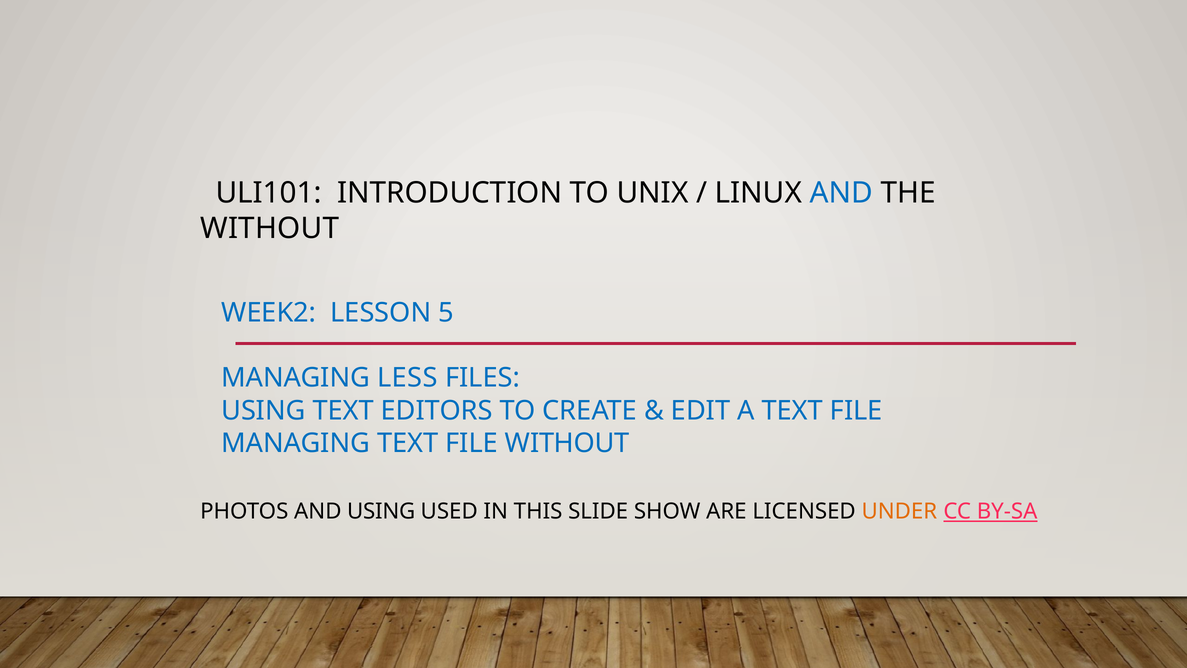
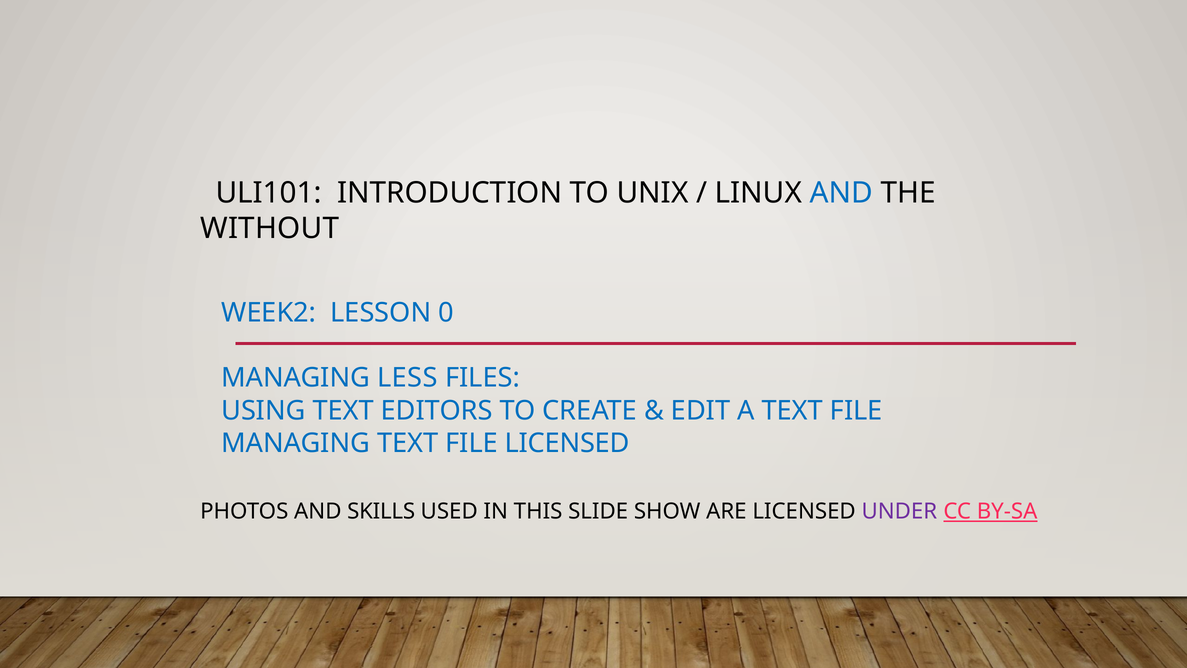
5: 5 -> 0 (446, 313)
FILE WITHOUT: WITHOUT -> LICENSED (567, 443)
AND USING: USING -> SKILLS (381, 511)
UNDER colour: orange -> purple (899, 511)
